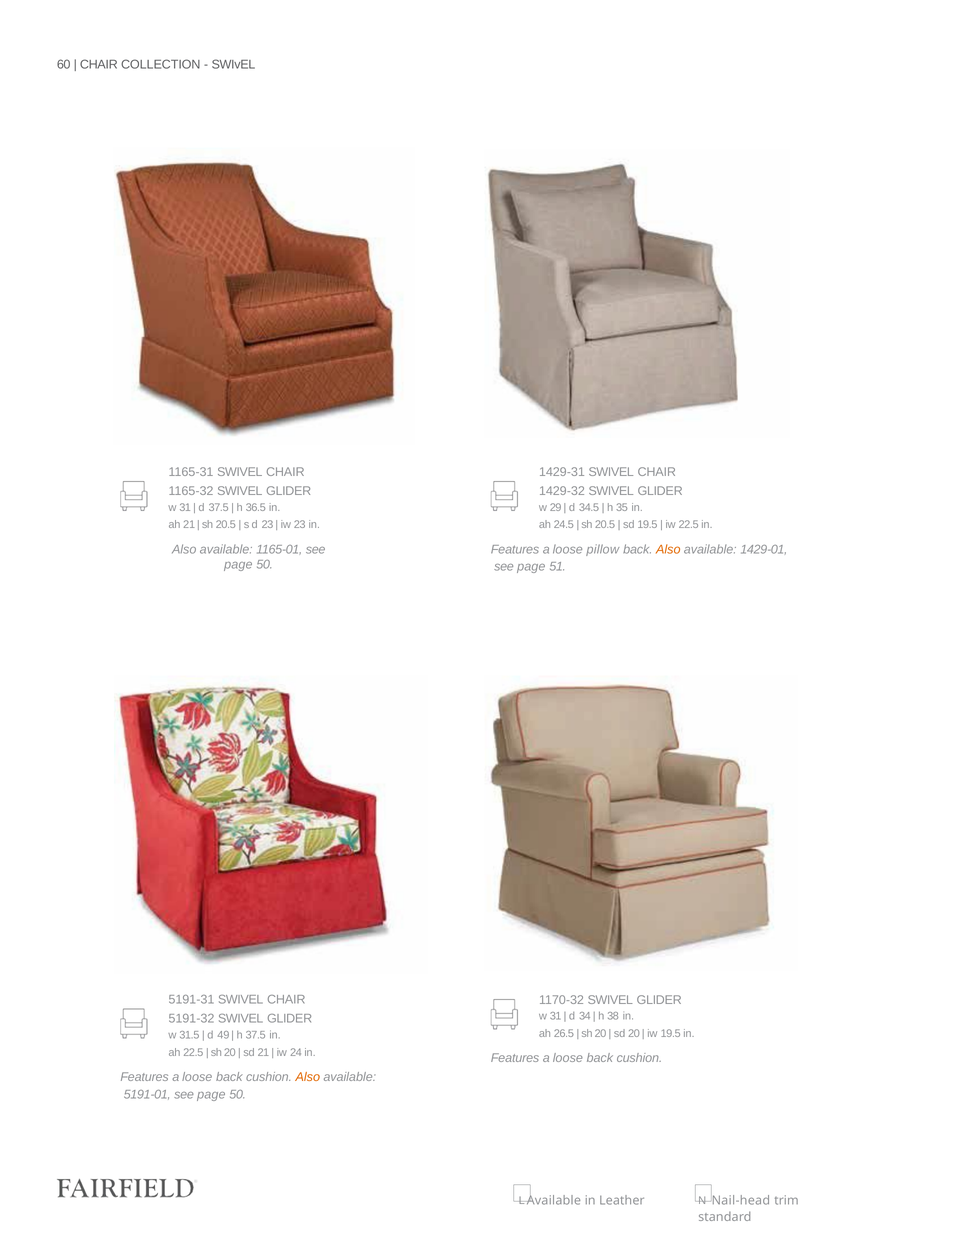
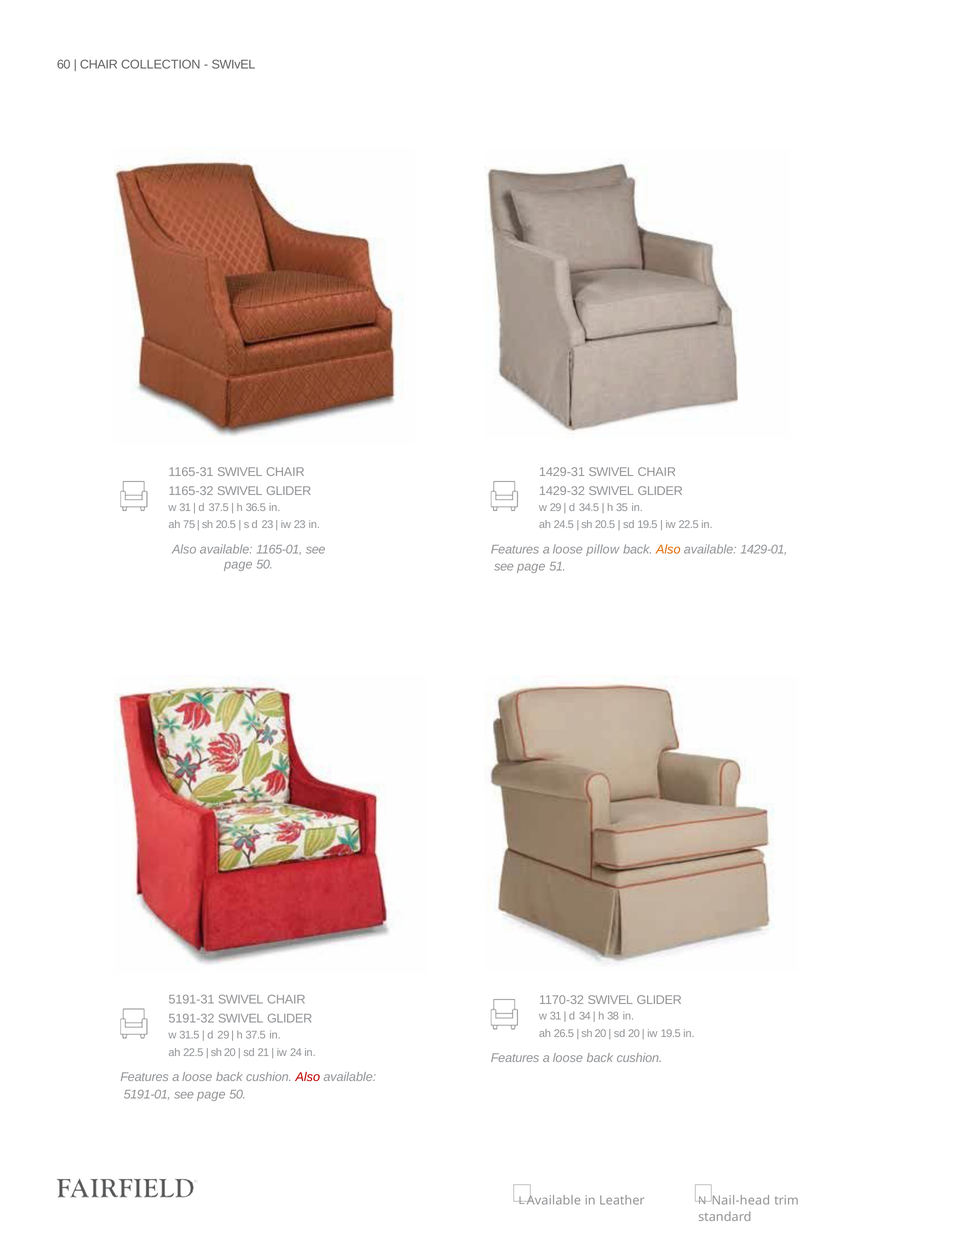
ah 21: 21 -> 75 (189, 525)
d 49: 49 -> 29 (223, 1035)
Also colour: orange -> red (308, 1077)
